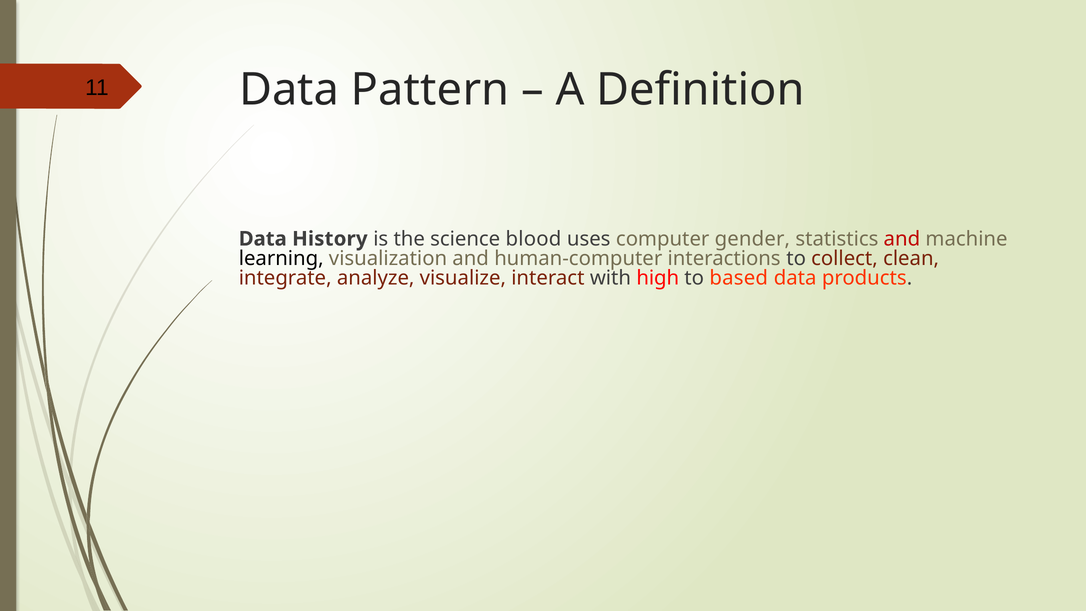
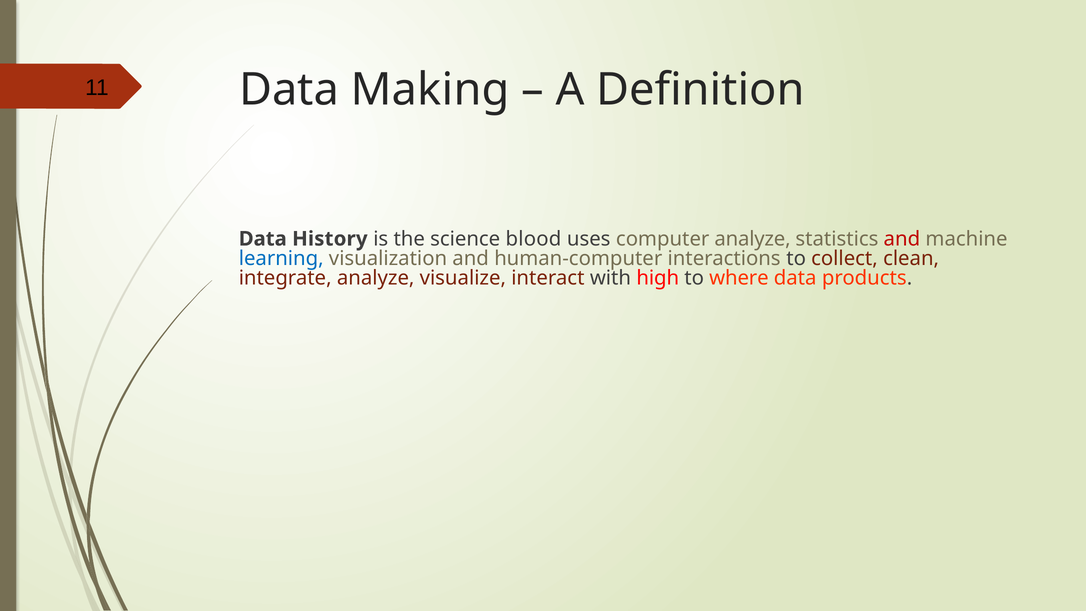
Pattern: Pattern -> Making (430, 90)
computer gender: gender -> analyze (753, 239)
learning colour: black -> blue (281, 258)
based: based -> where (739, 278)
